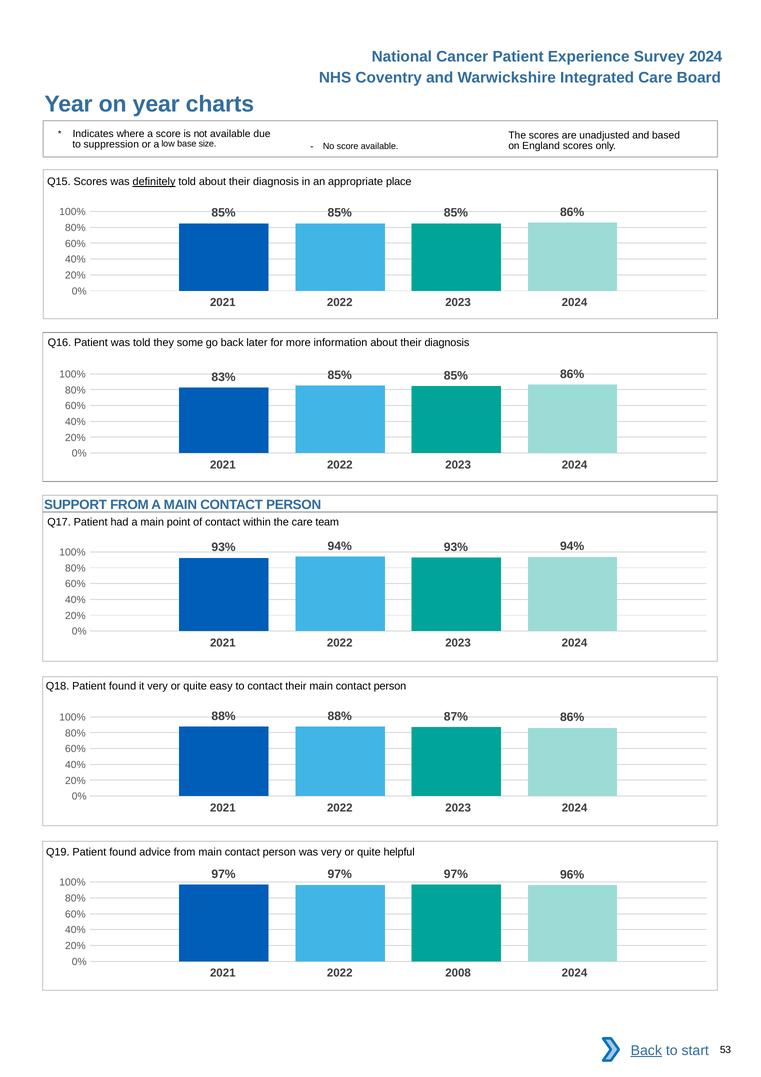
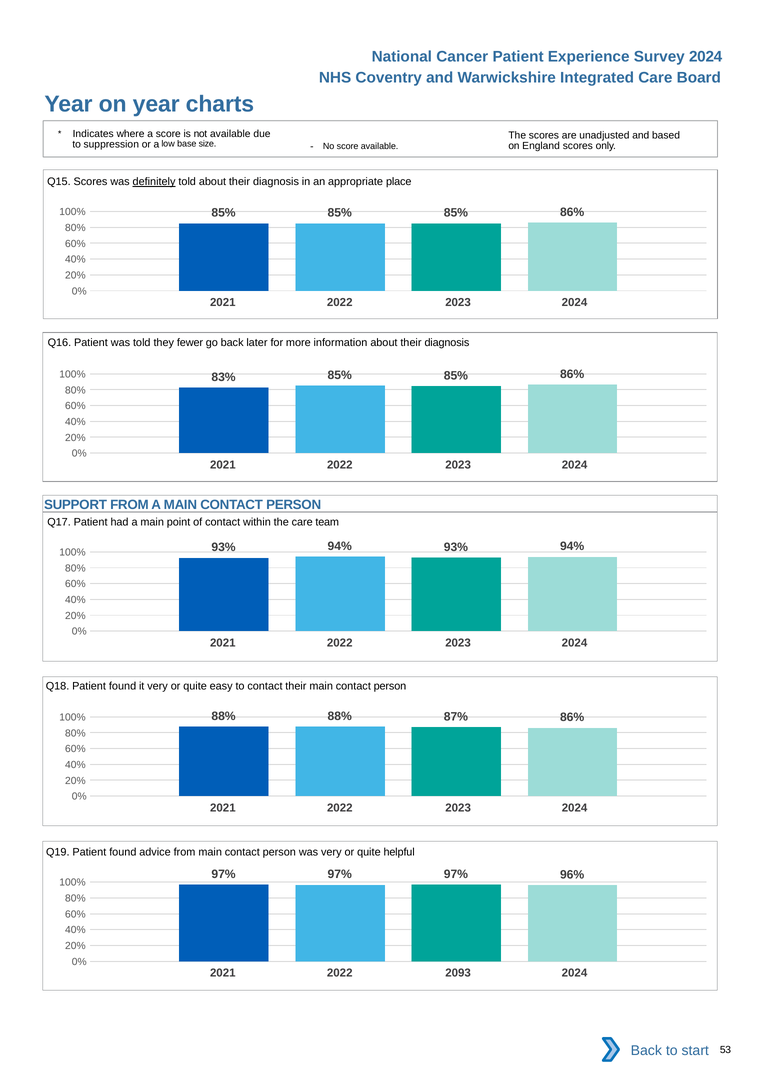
some: some -> fewer (190, 343)
2008: 2008 -> 2093 (458, 973)
Back underline: present -> none (646, 1050)
